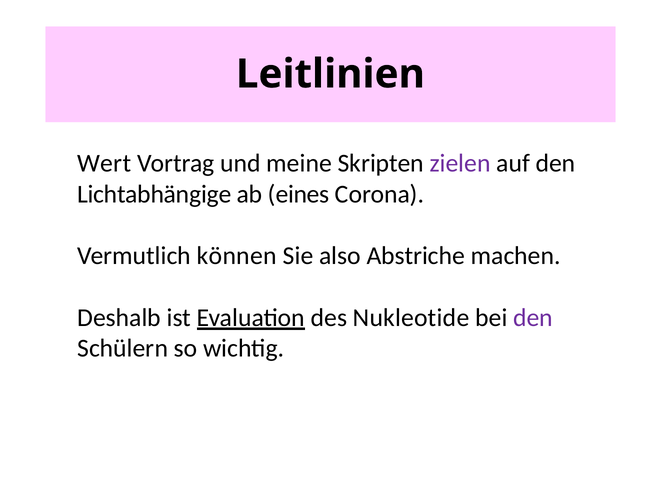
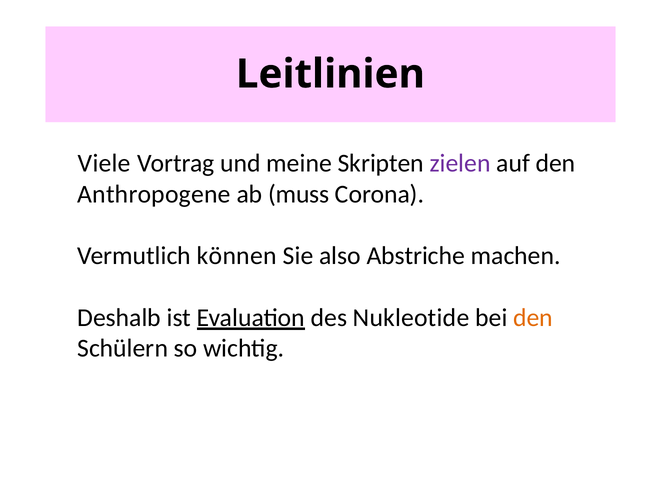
Wert: Wert -> Viele (104, 163)
Lichtabhängige: Lichtabhängige -> Anthropogene (154, 194)
eines: eines -> muss (299, 194)
den colour: purple -> orange (533, 317)
